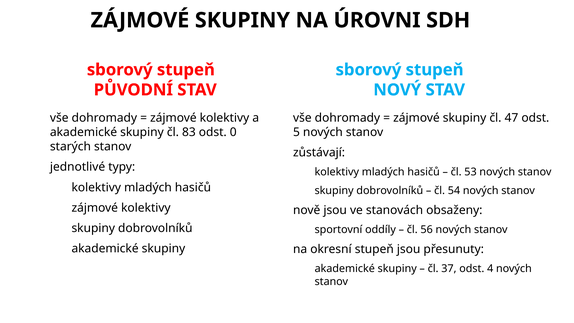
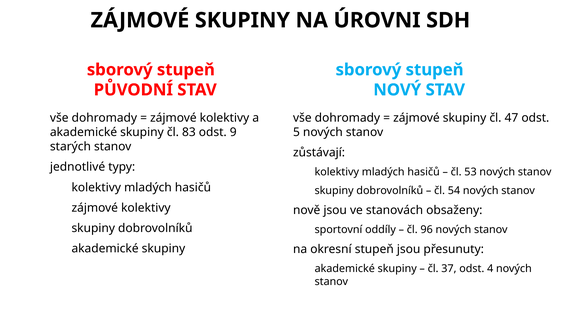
0: 0 -> 9 (233, 132)
56: 56 -> 96 (427, 230)
